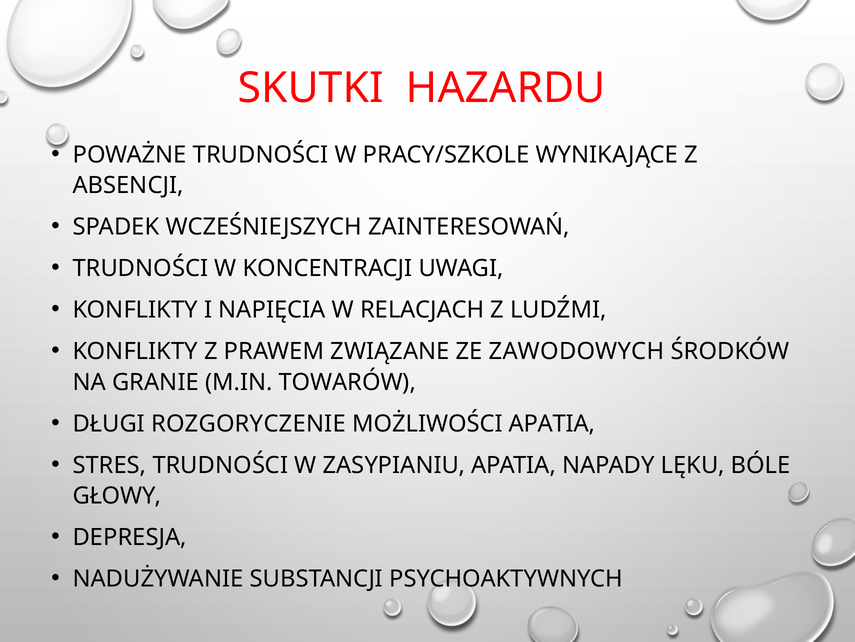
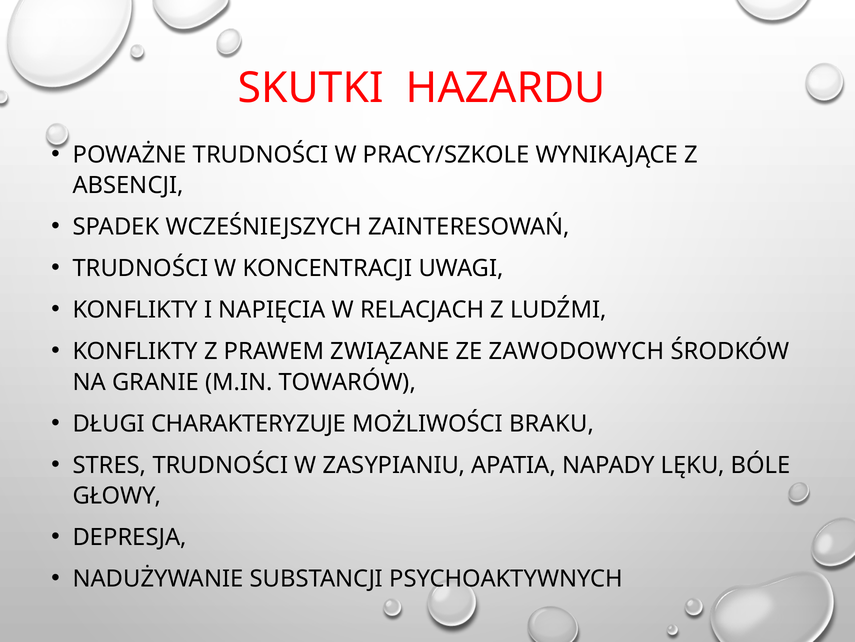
ROZGORYCZENIE: ROZGORYCZENIE -> CHARAKTERYZUJE (249, 423)
MOŻLIWOŚCI APATIA: APATIA -> BRAKU (552, 423)
